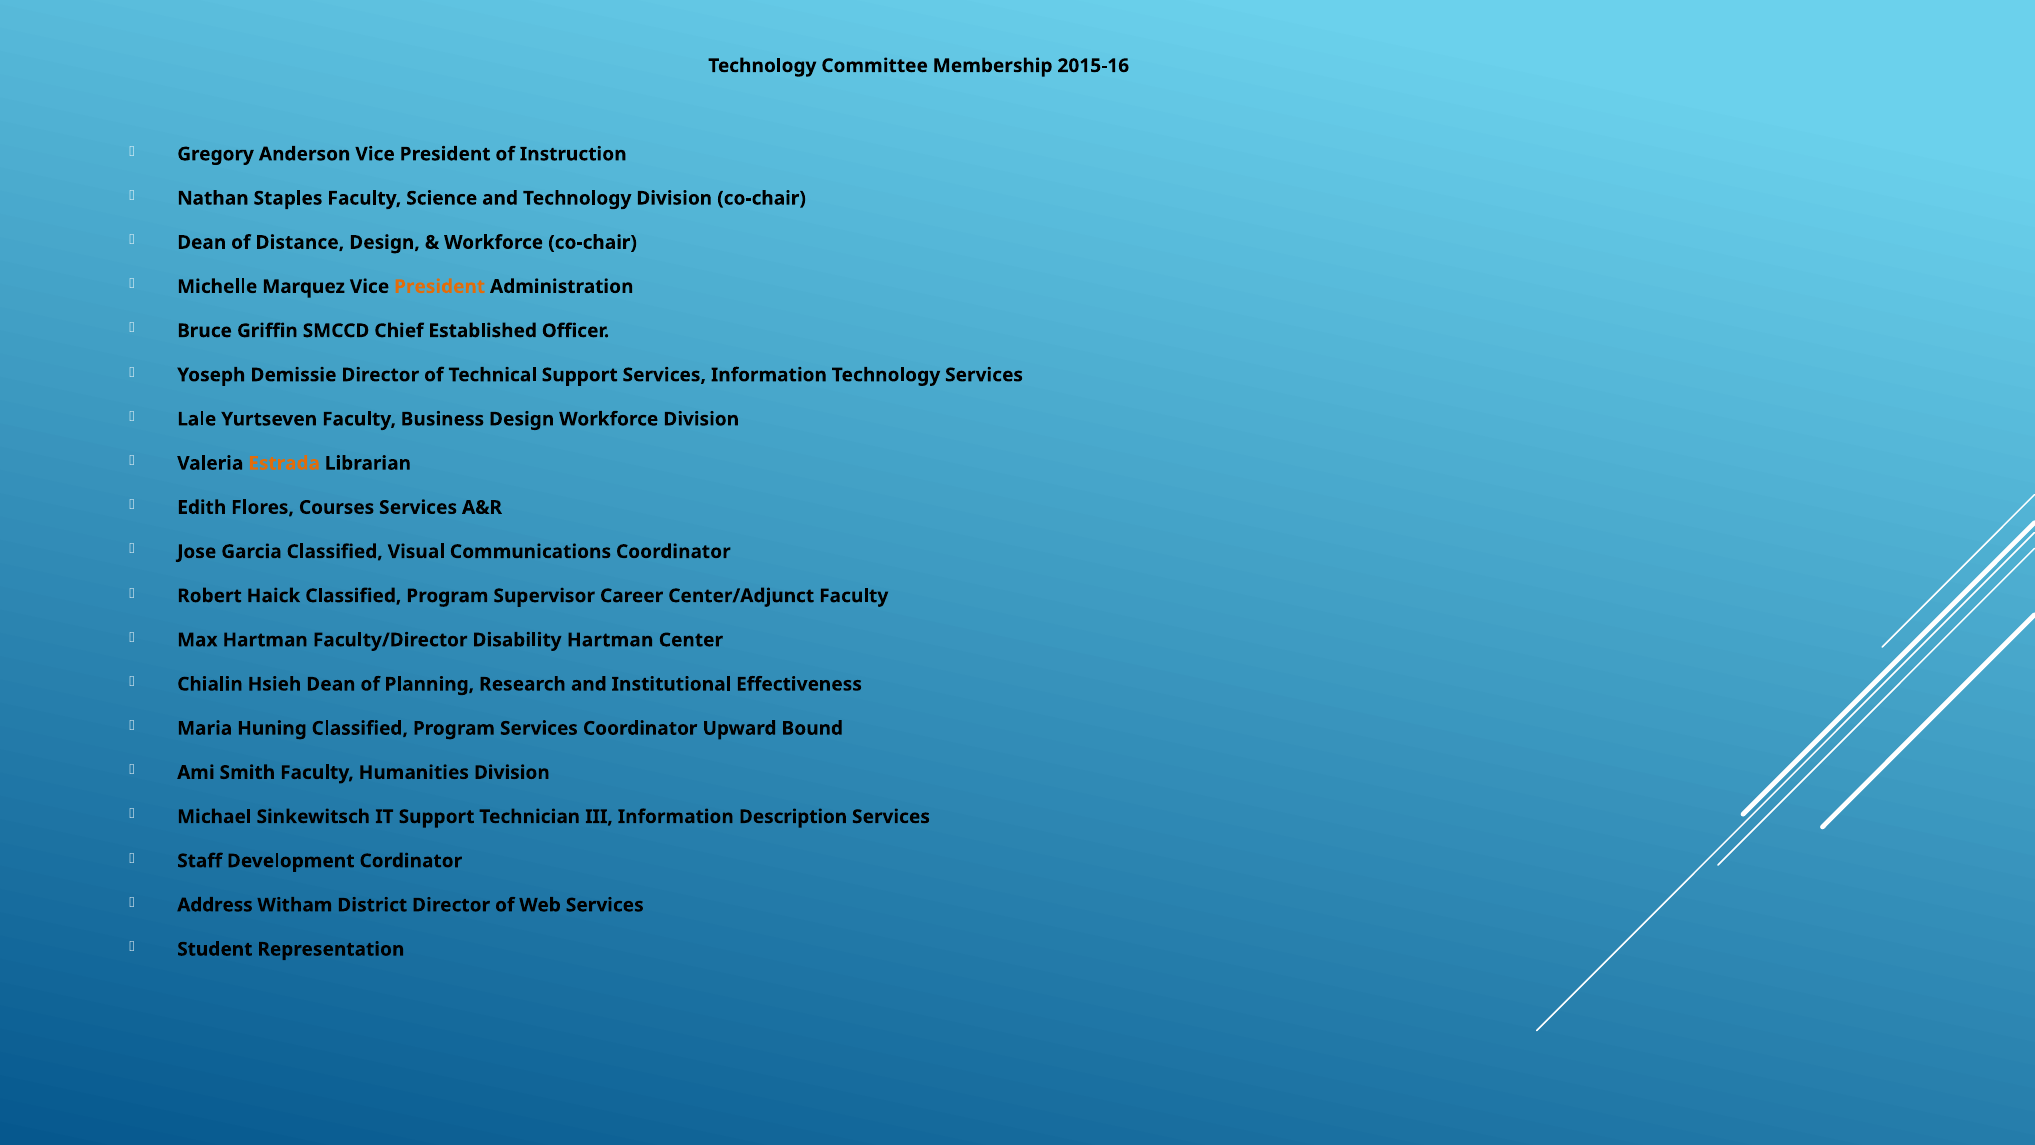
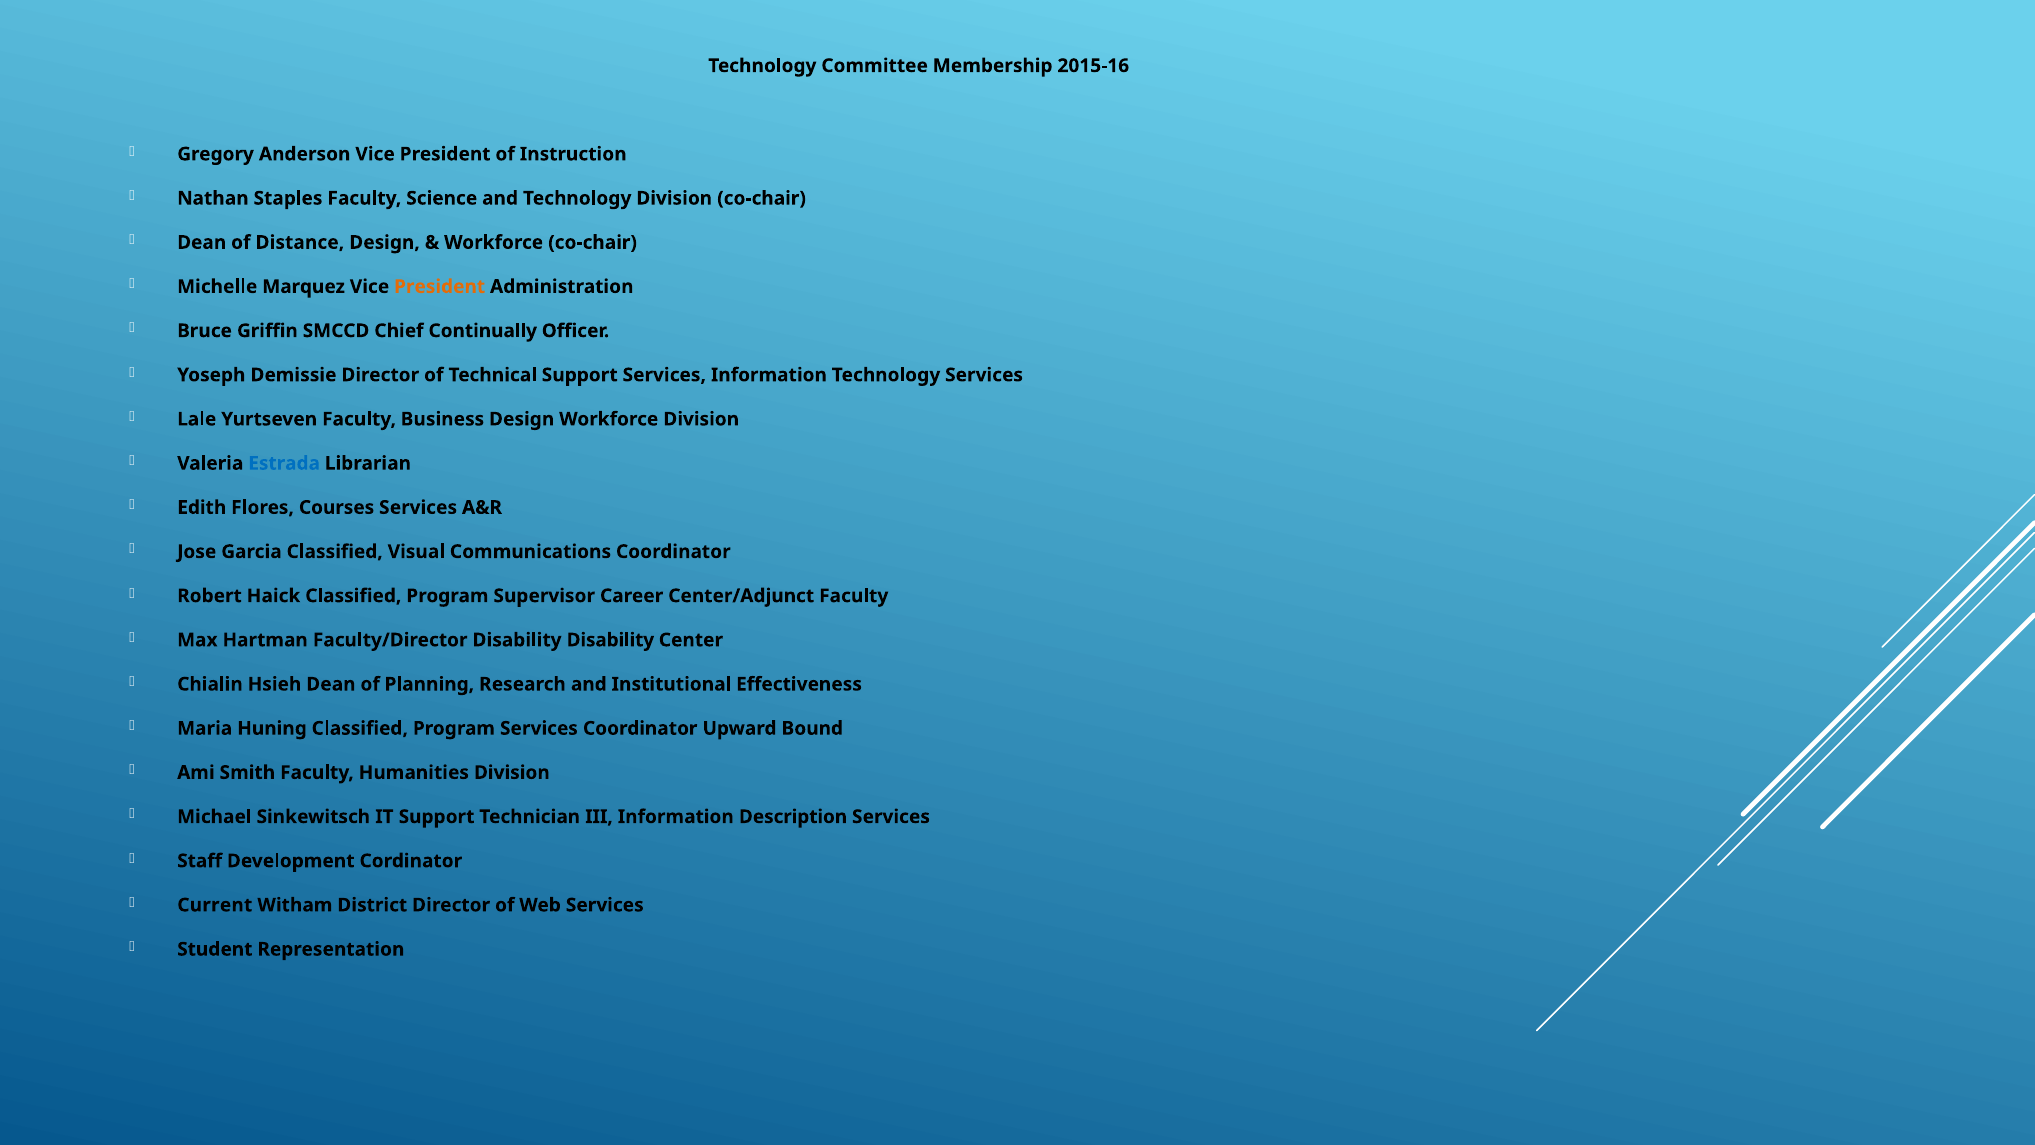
Established: Established -> Continually (483, 331)
Estrada colour: orange -> blue (284, 463)
Disability Hartman: Hartman -> Disability (610, 640)
Address: Address -> Current (215, 905)
